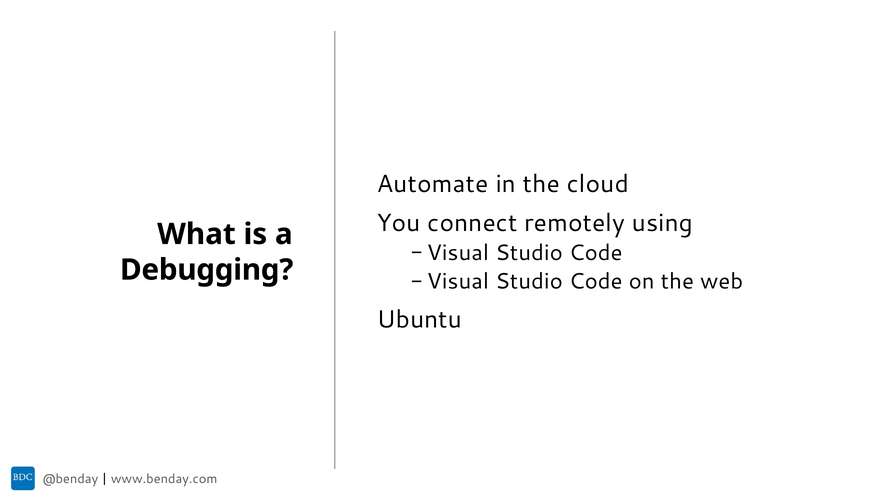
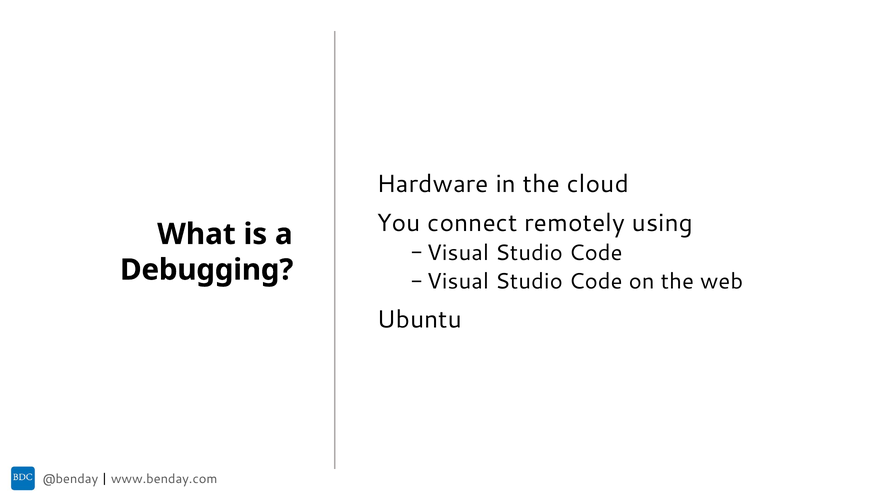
Automate: Automate -> Hardware (433, 184)
